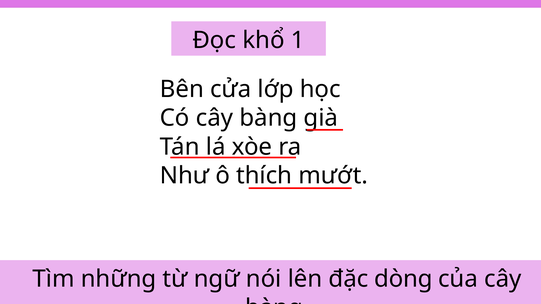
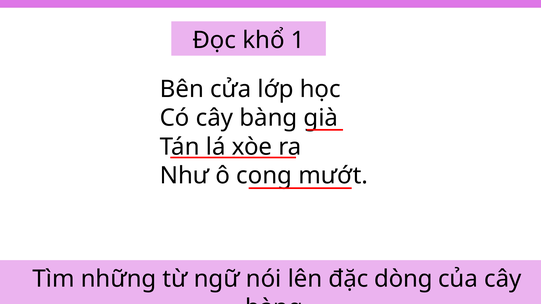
thích: thích -> cong (264, 176)
